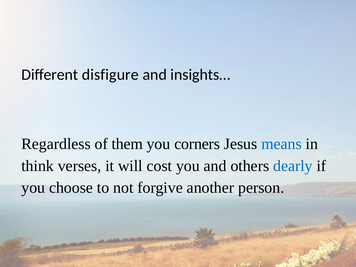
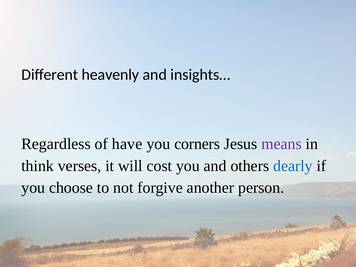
disfigure: disfigure -> heavenly (110, 75)
them: them -> have (127, 144)
means colour: blue -> purple (281, 144)
